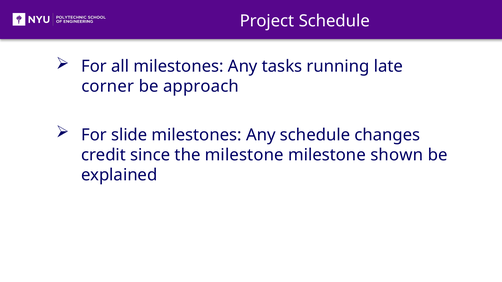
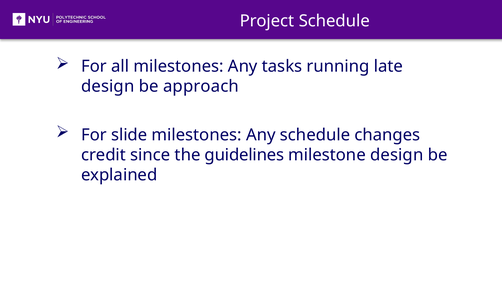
corner: corner -> design (108, 87)
the milestone: milestone -> guidelines (244, 155)
milestone shown: shown -> design (397, 155)
